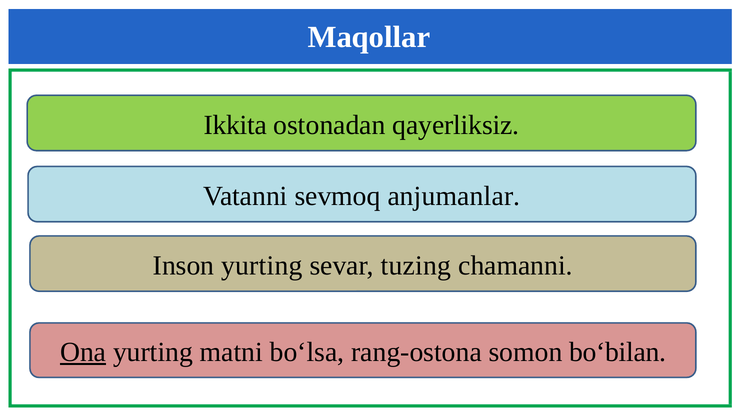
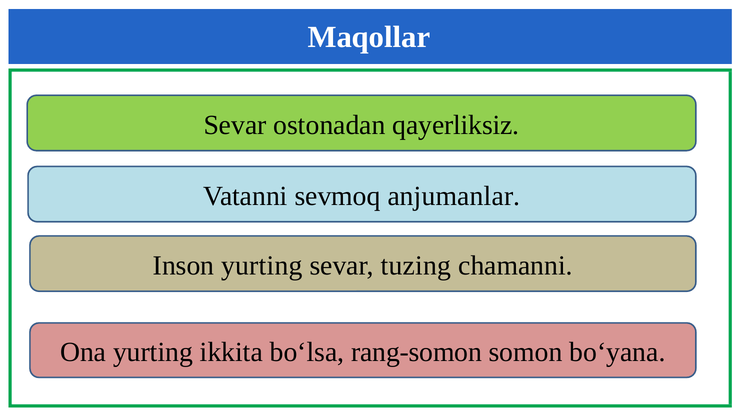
Ikkita: Ikkita -> Sevar (235, 125)
Ona underline: present -> none (83, 352)
matni: matni -> ikkita (231, 352)
rang-ostona: rang-ostona -> rang-somon (417, 352)
bo‘bilan: bo‘bilan -> bo‘yana (617, 352)
